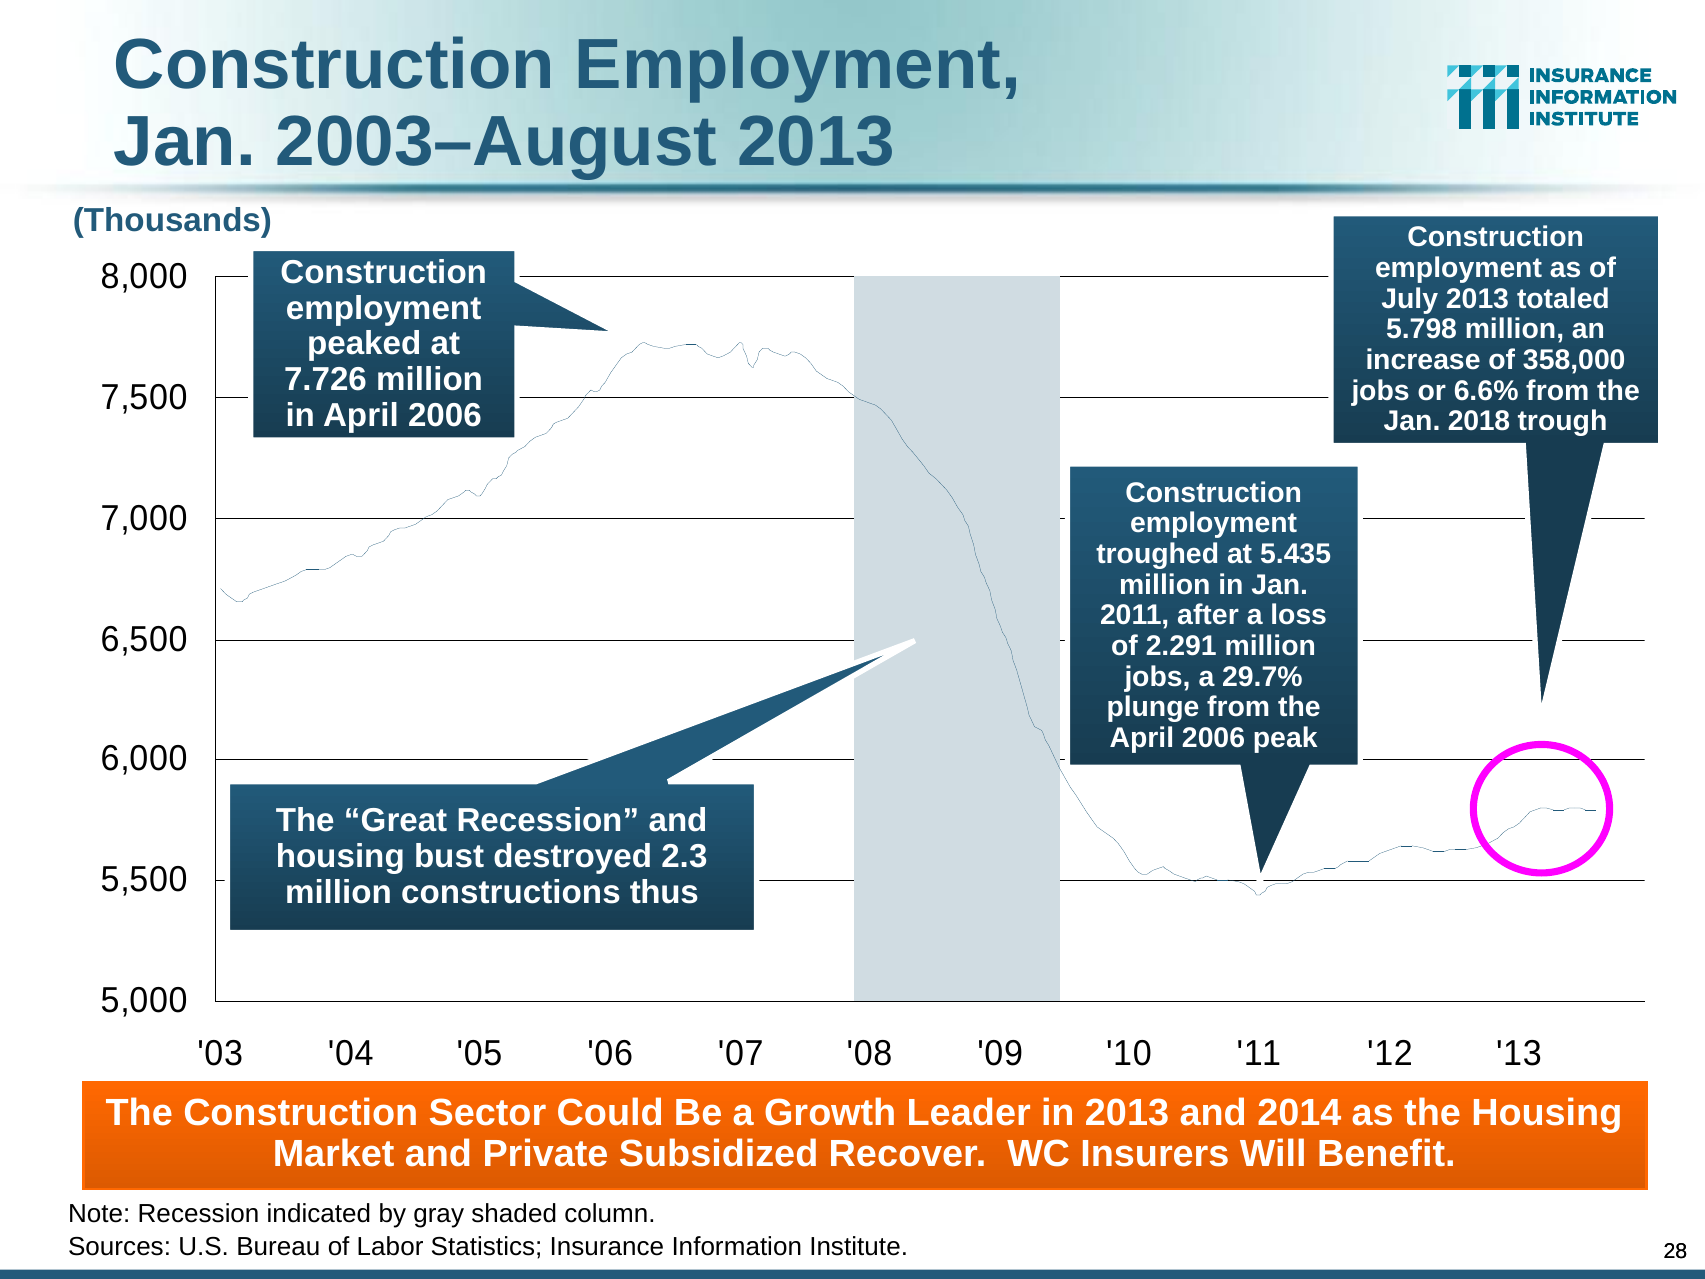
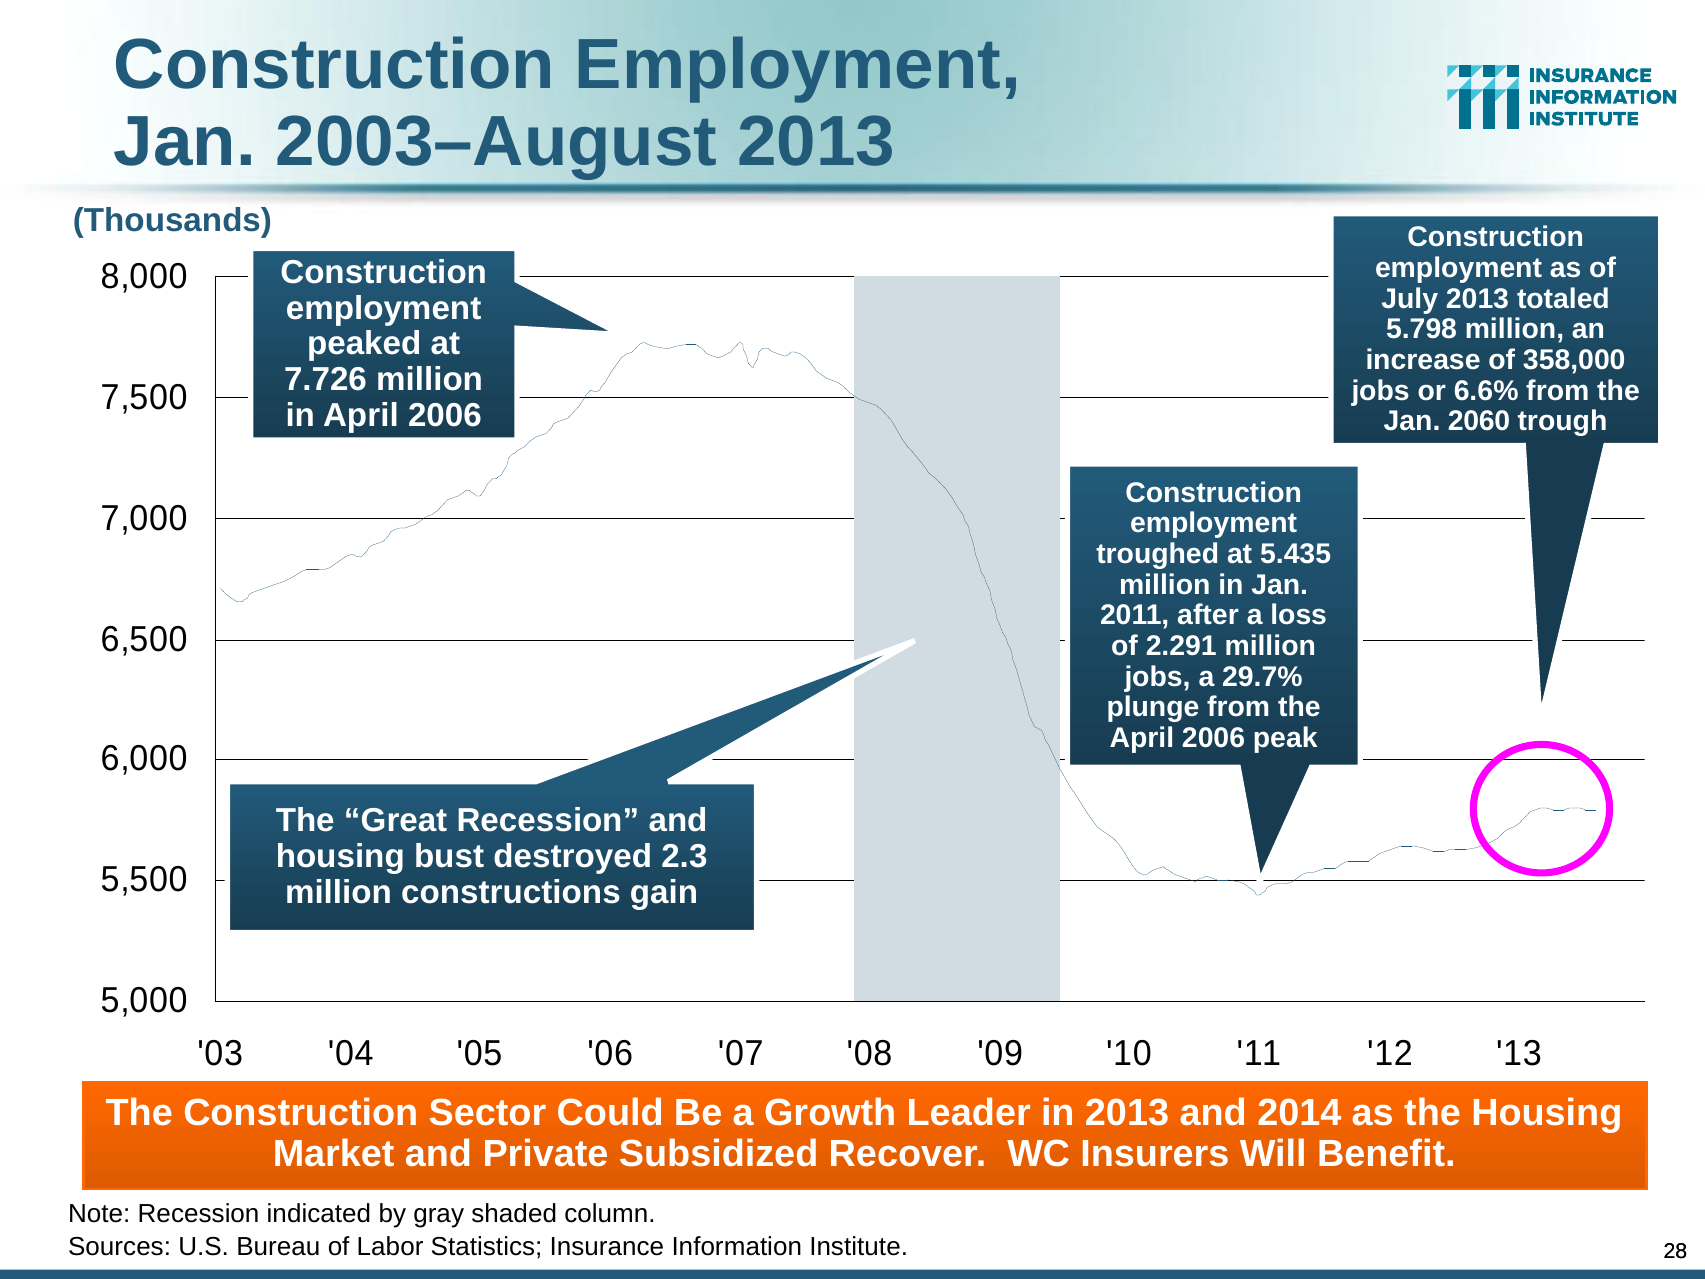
2018: 2018 -> 2060 (1479, 421)
thus: thus -> gain (664, 893)
